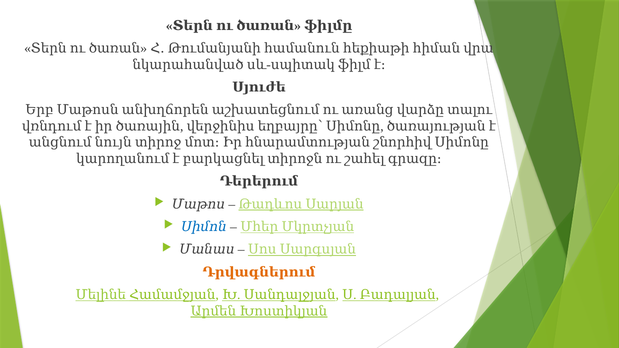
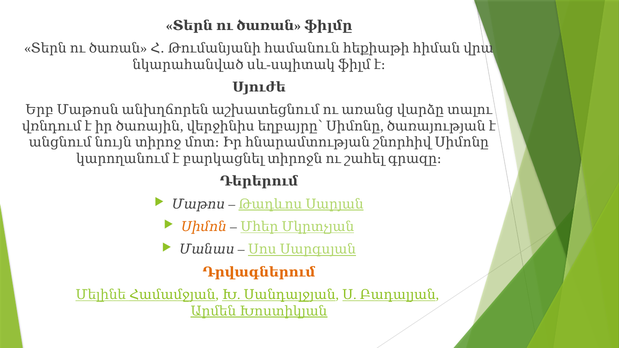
Սիմոն colour: blue -> orange (204, 227)
